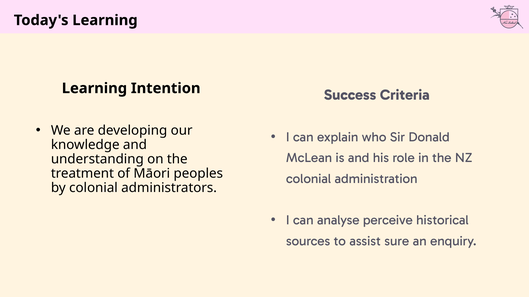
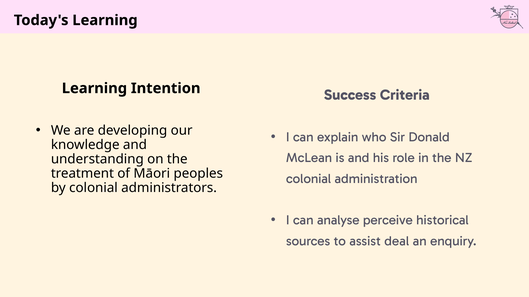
sure: sure -> deal (397, 241)
